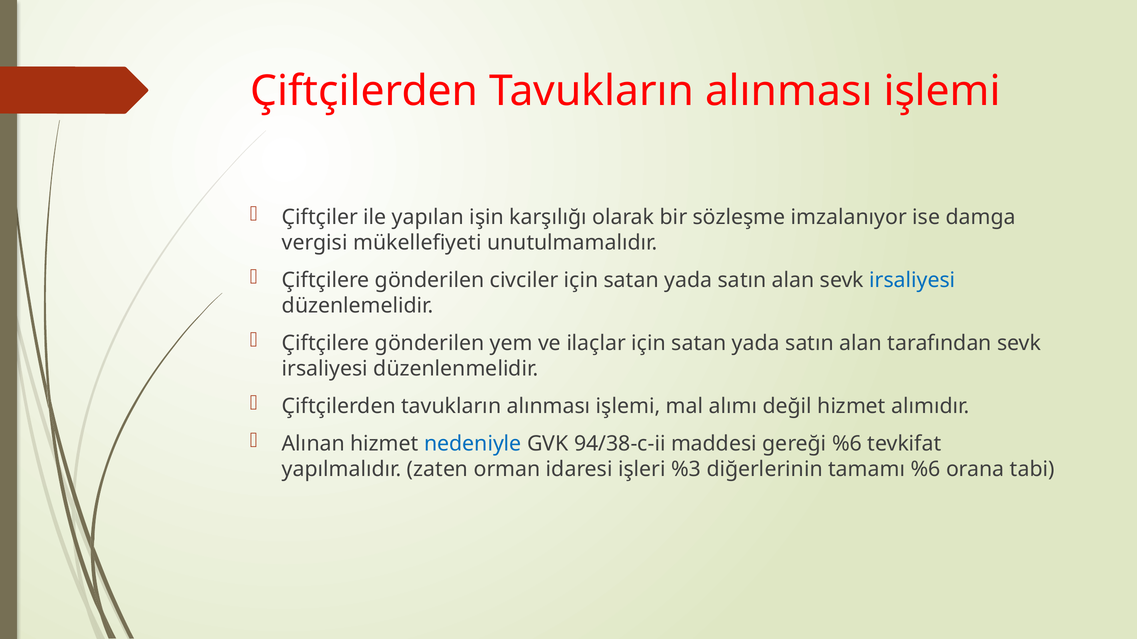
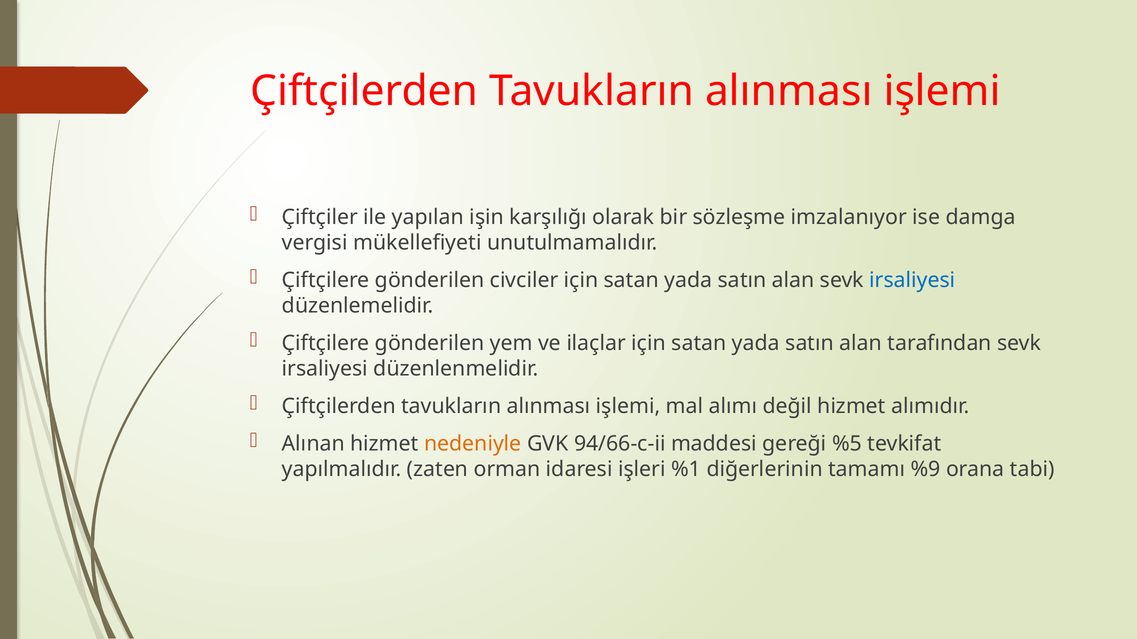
nedeniyle colour: blue -> orange (473, 444)
94/38-c-ii: 94/38-c-ii -> 94/66-c-ii (620, 444)
gereği %6: %6 -> %5 (847, 444)
%3: %3 -> %1 (686, 470)
tamamı %6: %6 -> %9 (926, 470)
